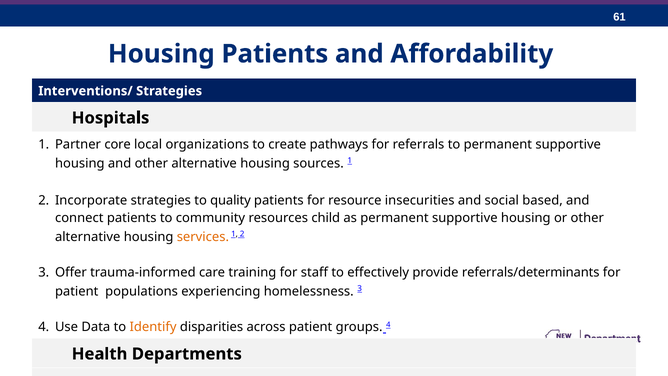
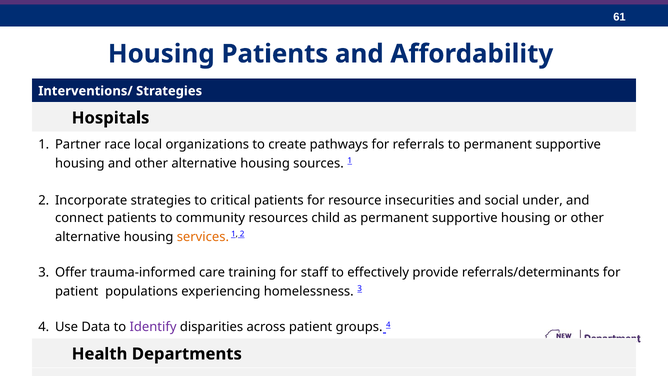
core: core -> race (118, 144)
quality: quality -> critical (230, 200)
based: based -> under (543, 200)
Identify colour: orange -> purple (153, 327)
